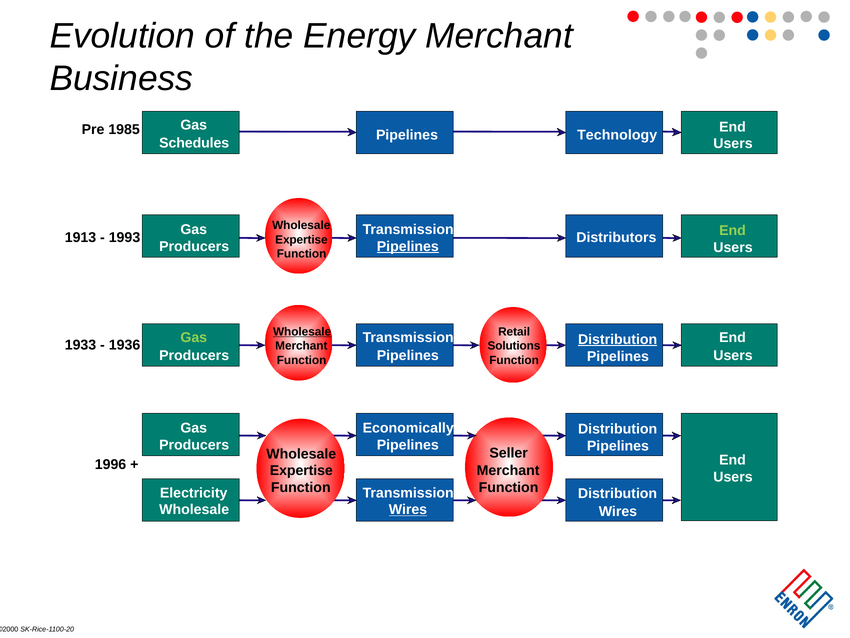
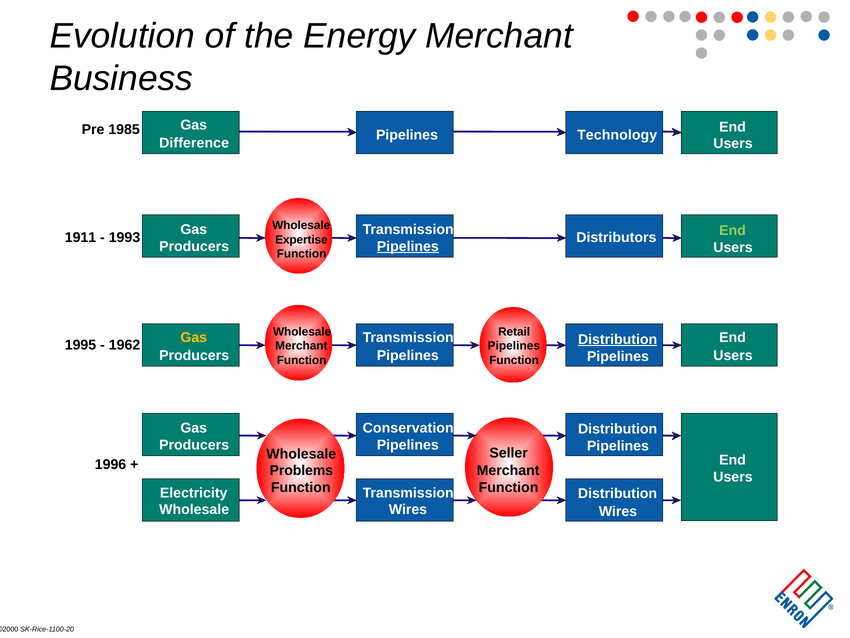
Schedules: Schedules -> Difference (194, 143)
1913: 1913 -> 1911 (80, 237)
Wholesale underline: present -> none (302, 332)
Gas colour: light green -> yellow (194, 338)
1933: 1933 -> 1995 (80, 345)
1936: 1936 -> 1962 (125, 345)
Solutions: Solutions -> Pipelines (514, 346)
Economically: Economically -> Conservation (408, 428)
Expertise: Expertise -> Problems (301, 470)
Wires underline: present -> none (408, 509)
